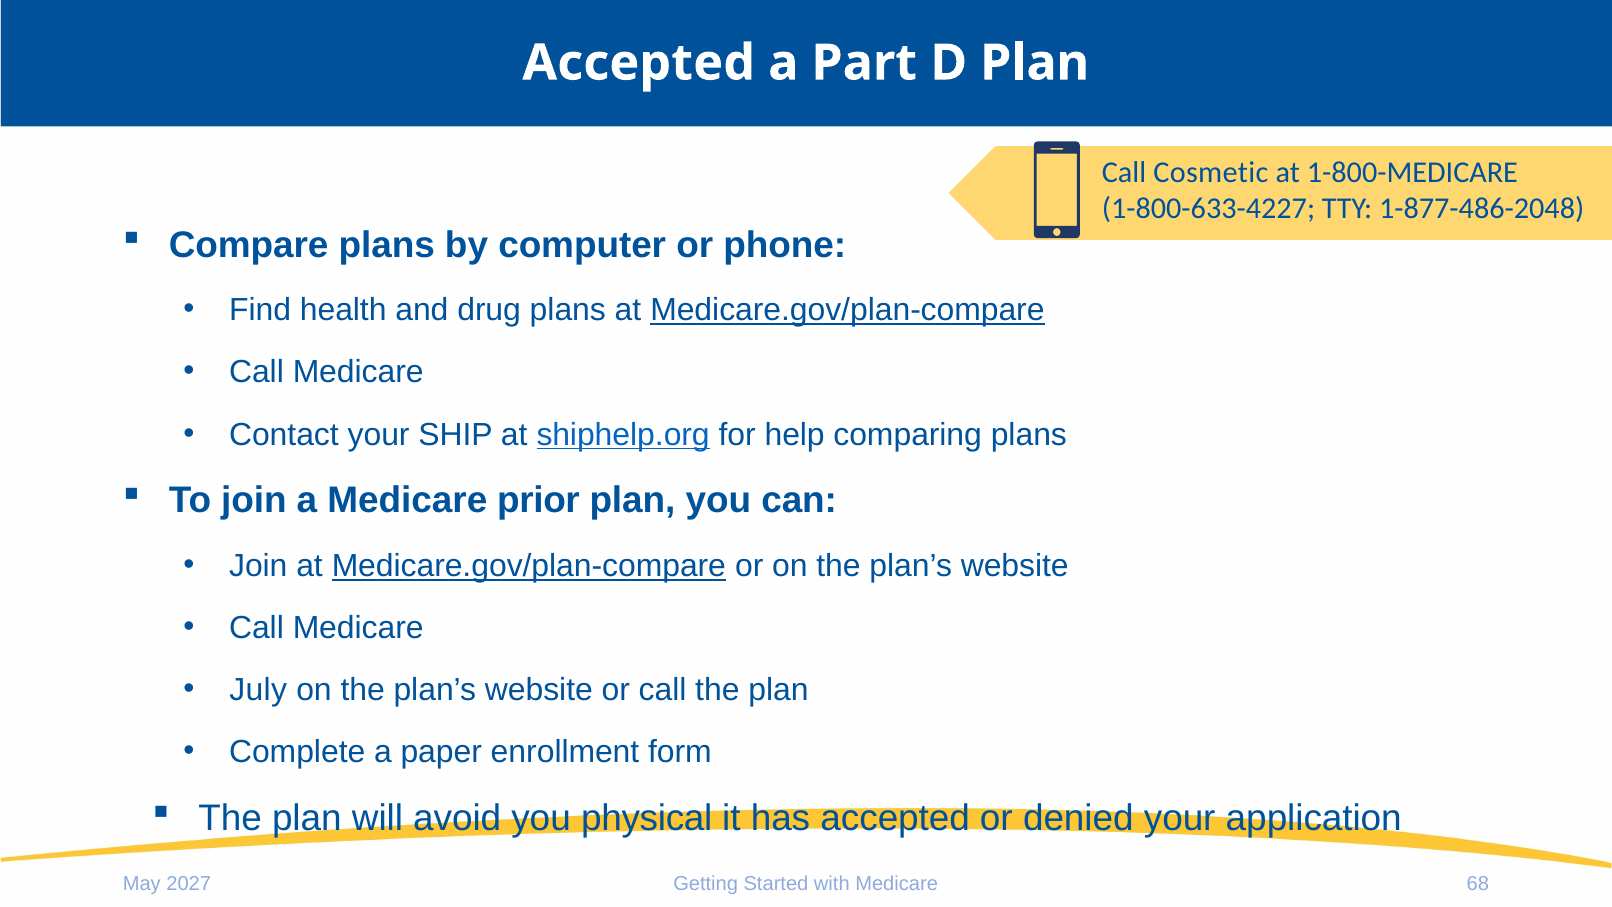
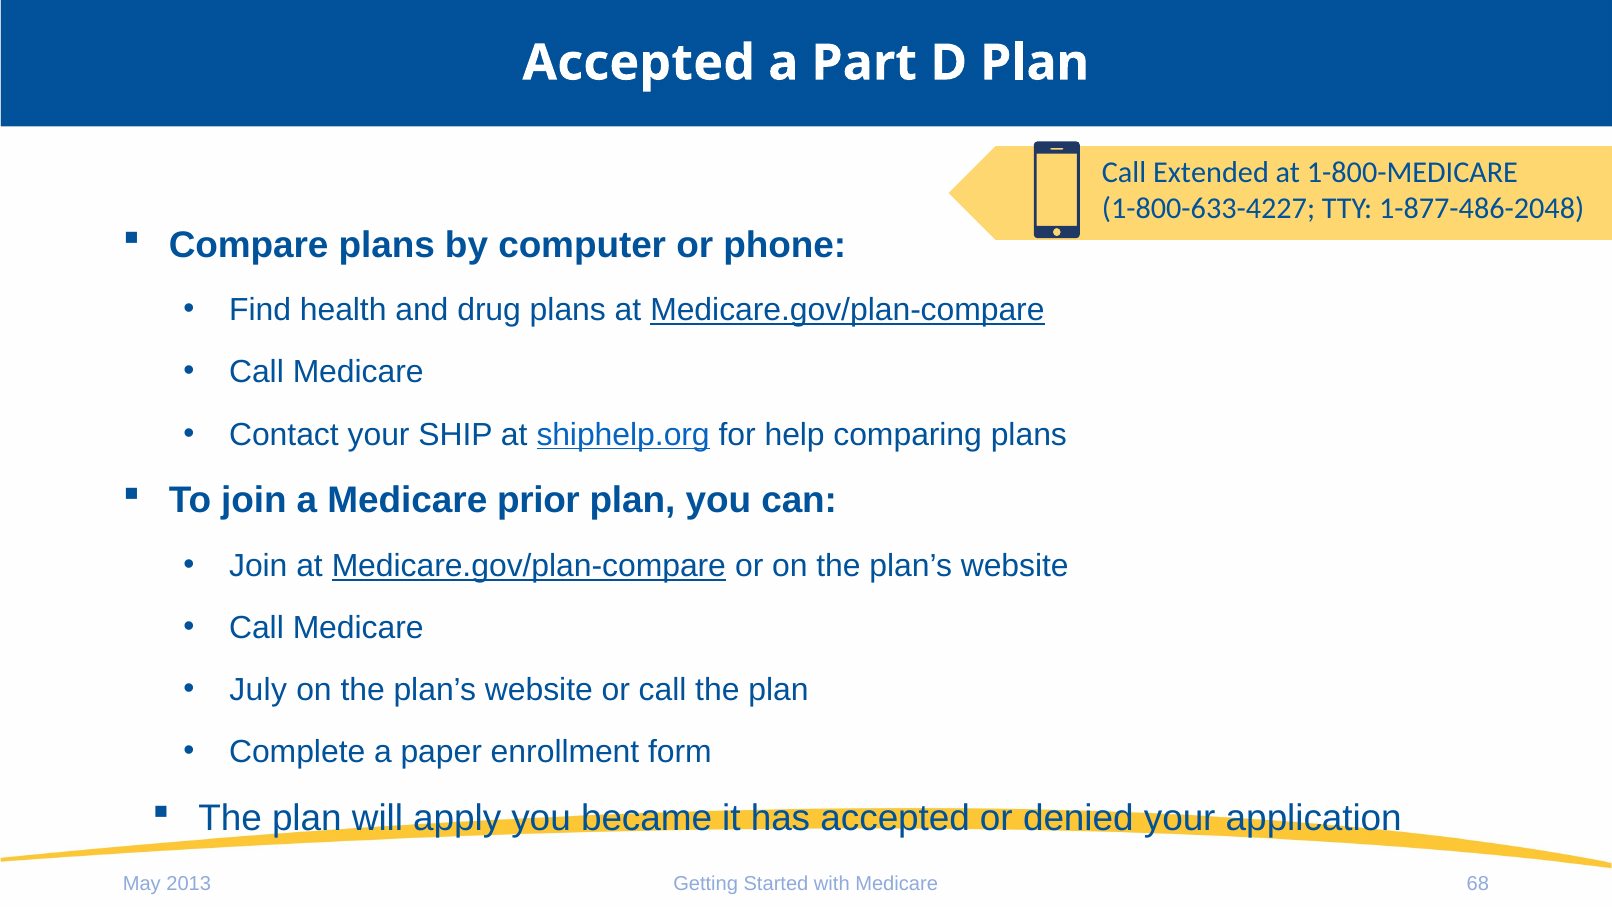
Cosmetic: Cosmetic -> Extended (1211, 172)
avoid: avoid -> apply (457, 818)
physical: physical -> became (647, 818)
2027: 2027 -> 2013 (189, 884)
